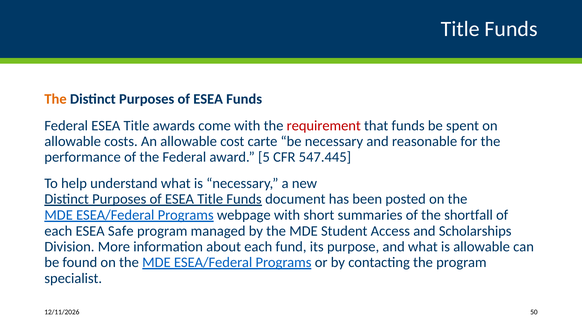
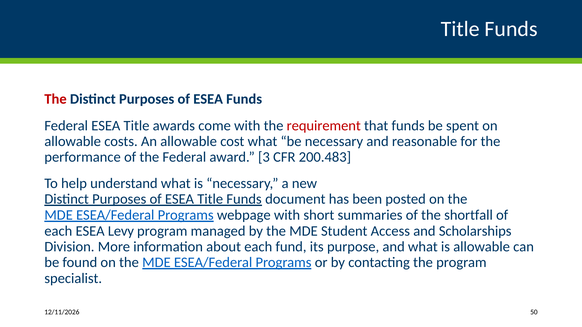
The colour: orange -> red (56, 99)
cost carte: carte -> what (262, 141)
5: 5 -> 3 (264, 157)
547.445: 547.445 -> 200.483 (325, 157)
Safe: Safe -> Levy (121, 231)
